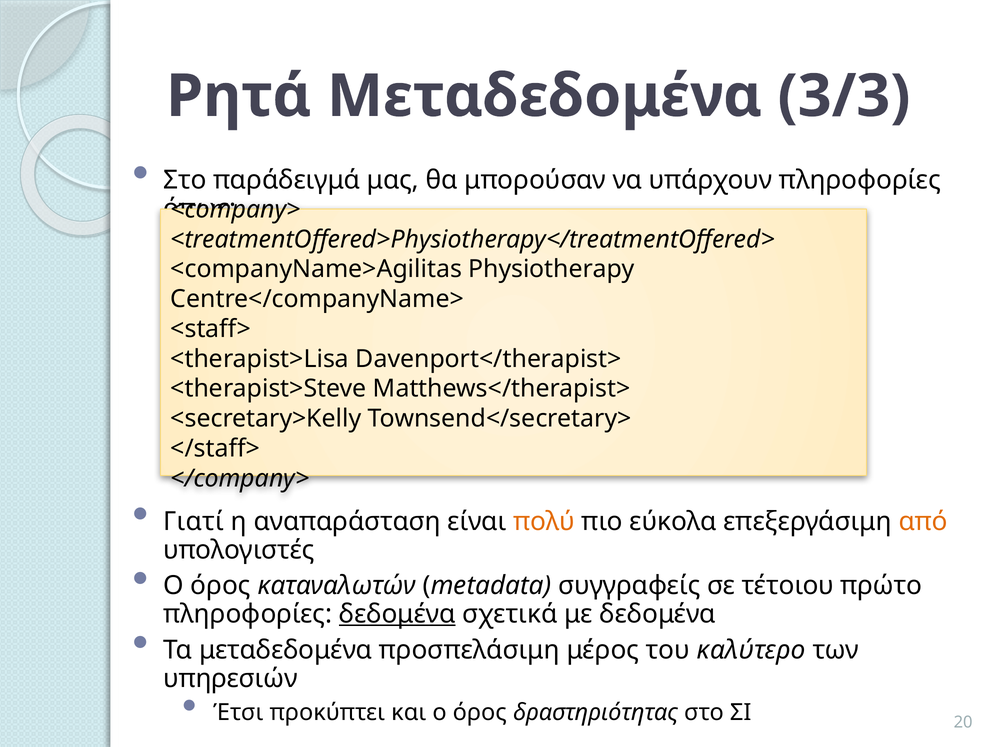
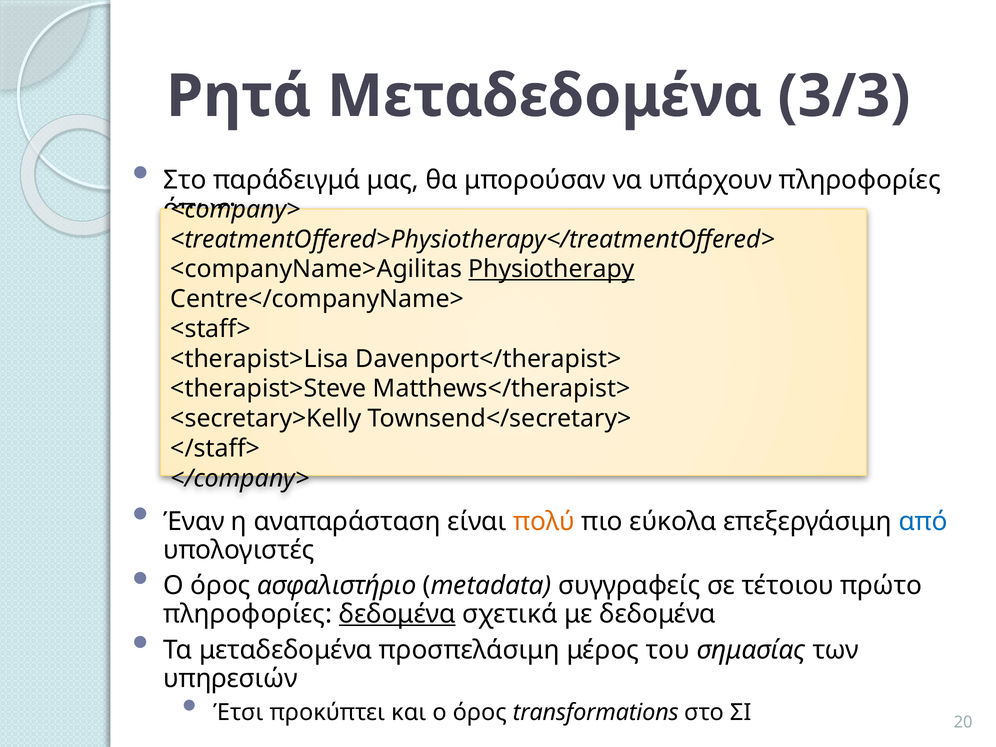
Physiotherapy underline: none -> present (552, 269)
Γιατί: Γιατί -> Έναν (194, 521)
από colour: orange -> blue (923, 521)
καταναλωτών: καταναλωτών -> ασφαλιστήριο (337, 586)
καλύτερο: καλύτερο -> σημασίας (751, 650)
δραστηριότητας: δραστηριότητας -> transformations (596, 712)
